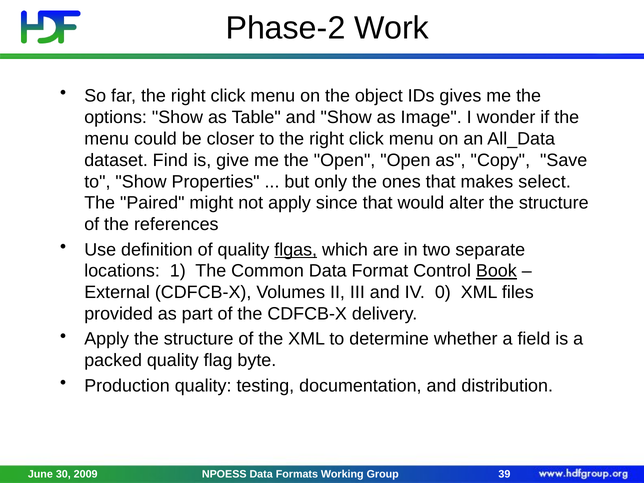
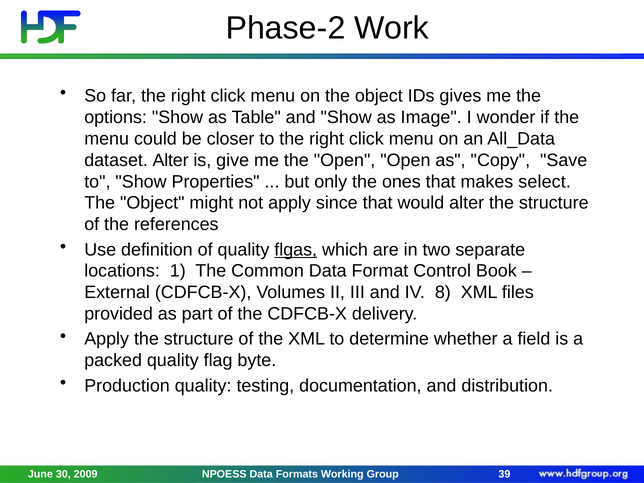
dataset Find: Find -> Alter (171, 160)
Paired: Paired -> Object (152, 203)
Book underline: present -> none (496, 271)
0: 0 -> 8 (443, 293)
